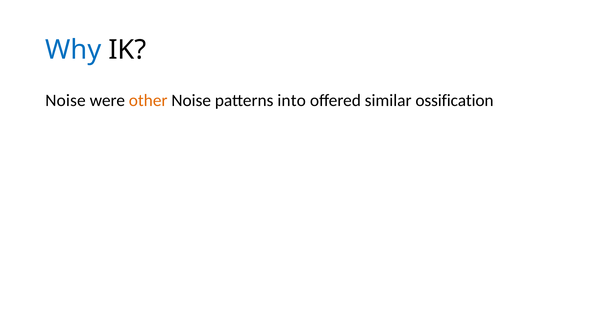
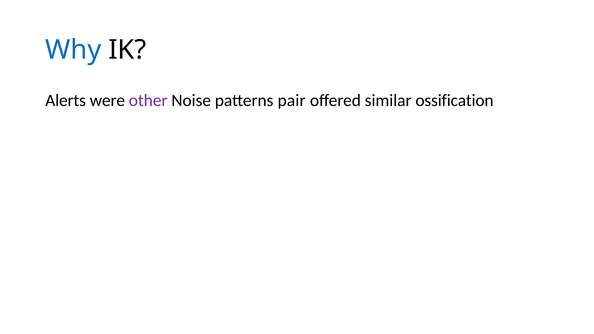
Noise: Noise -> Alerts (66, 100)
other colour: orange -> purple (148, 100)
into: into -> pair (292, 100)
